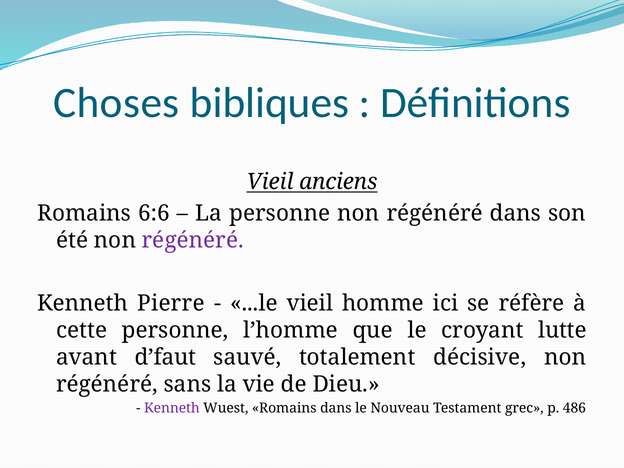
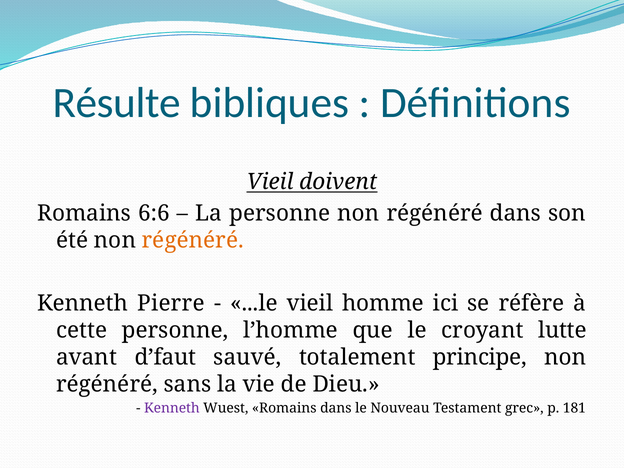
Choses: Choses -> Résulte (117, 103)
anciens: anciens -> doivent (338, 182)
régénéré colour: purple -> orange (193, 240)
décisive: décisive -> principe (480, 357)
486: 486 -> 181 (574, 408)
